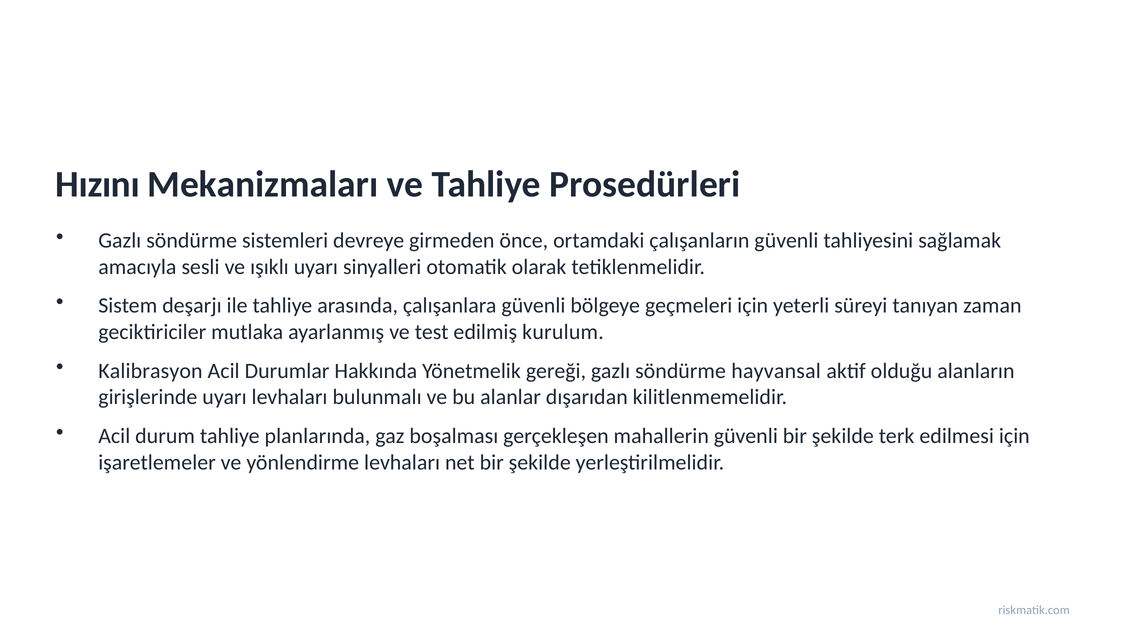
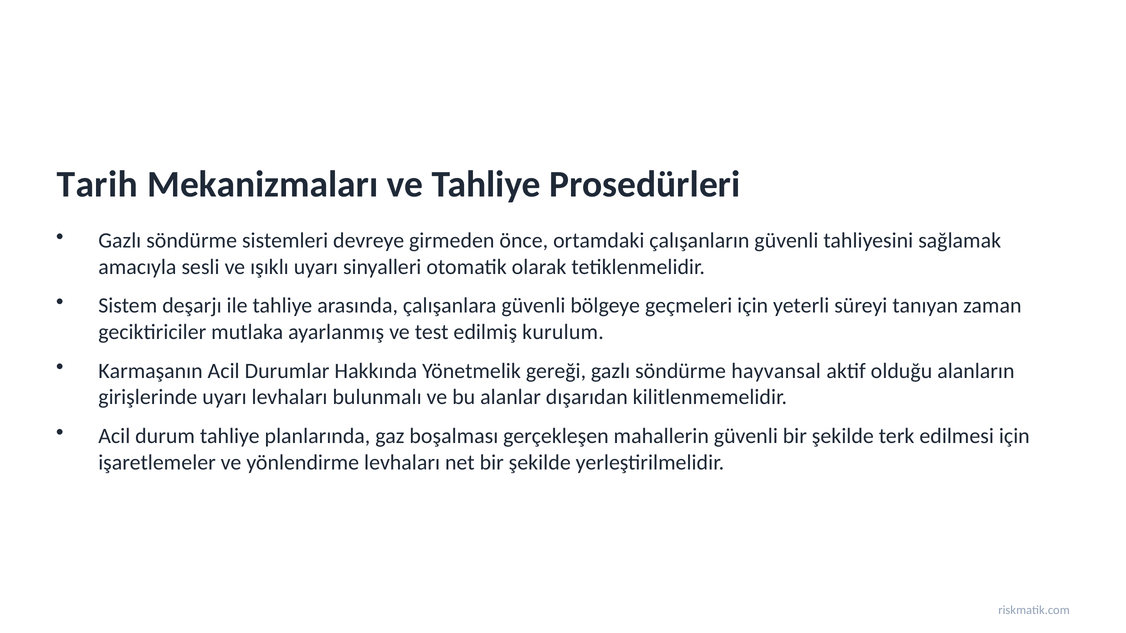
Hızını: Hızını -> Tarih (97, 184)
Kalibrasyon: Kalibrasyon -> Karmaşanın (151, 371)
